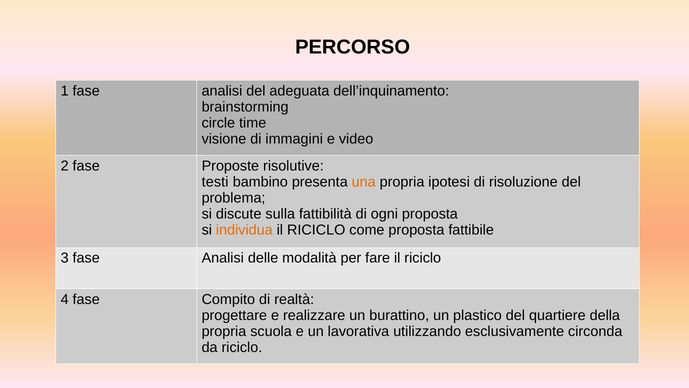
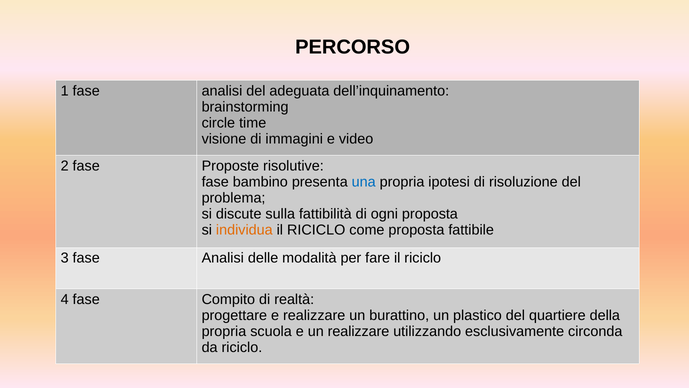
testi: testi -> fase (215, 182)
una colour: orange -> blue (364, 182)
un lavorativa: lavorativa -> realizzare (359, 331)
